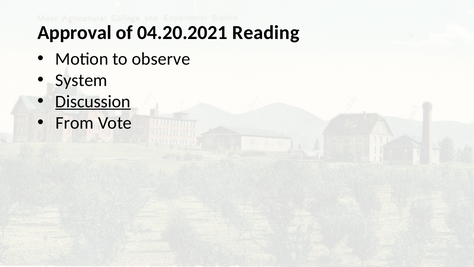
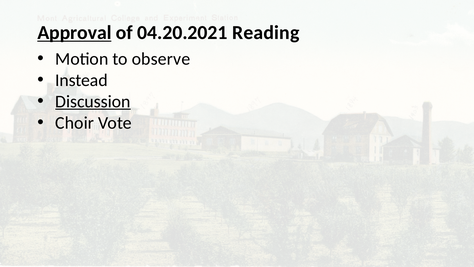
Approval underline: none -> present (74, 33)
System: System -> Instead (81, 80)
From: From -> Choir (75, 123)
